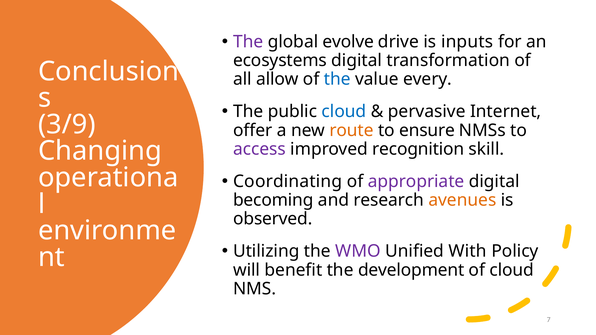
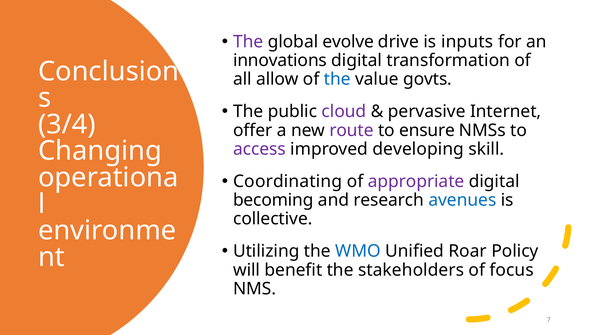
ecosystems: ecosystems -> innovations (280, 60)
every: every -> govts (428, 79)
cloud colour: blue -> purple (344, 112)
3/9: 3/9 -> 3/4 (67, 125)
route colour: orange -> purple (352, 130)
recognition: recognition -> developing (418, 149)
avenues colour: orange -> blue (462, 200)
observed: observed -> collective (273, 219)
WMO colour: purple -> blue (358, 251)
With: With -> Roar (468, 251)
development: development -> stakeholders (411, 270)
of cloud: cloud -> focus (512, 270)
